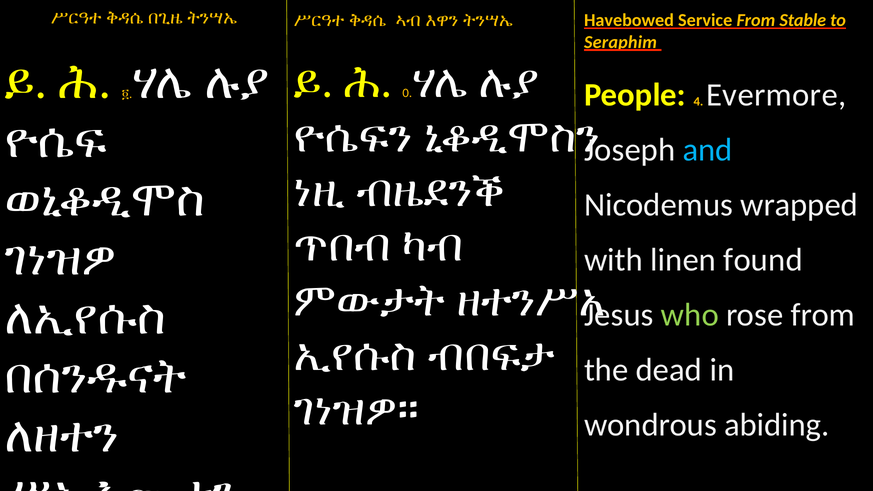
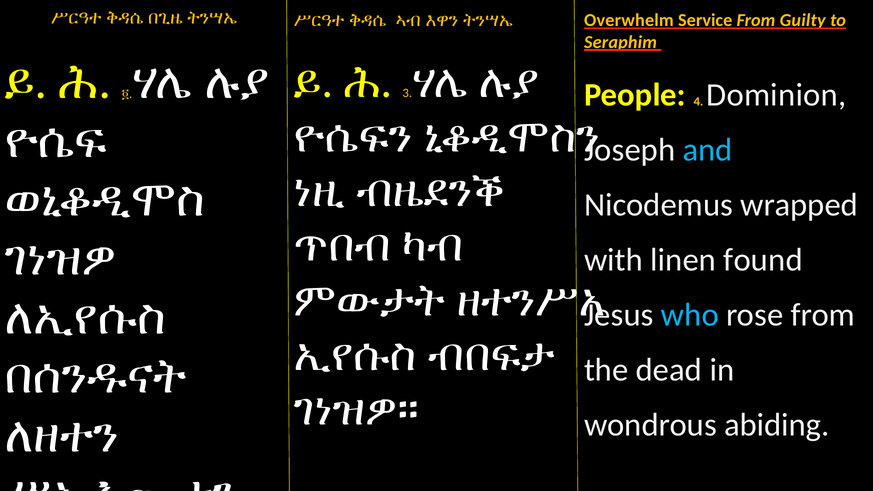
Havebowed: Havebowed -> Overwhelm (629, 20)
Stable: Stable -> Guilty (803, 20)
0: 0 -> 3 (407, 93)
Evermore: Evermore -> Dominion (776, 95)
who colour: light green -> light blue (690, 315)
